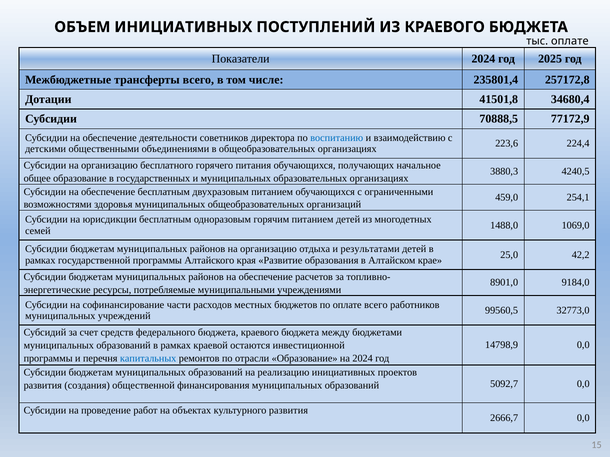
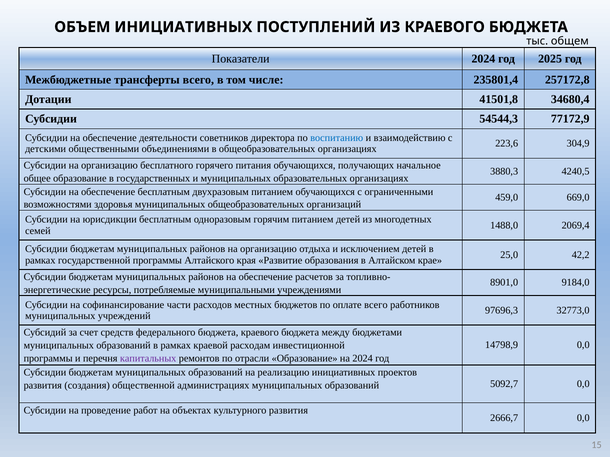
тыс оплате: оплате -> общем (570, 41)
70888,5: 70888,5 -> 54544,3 (499, 119)
224,4: 224,4 -> 304,9 (578, 144)
254,1: 254,1 -> 669,0 (578, 198)
1069,0: 1069,0 -> 2069,4 (576, 225)
результатами: результатами -> исключением (370, 249)
99560,5: 99560,5 -> 97696,3 (502, 311)
остаются: остаются -> расходам (250, 346)
капитальных colour: blue -> purple (148, 359)
финансирования: финансирования -> администрациях (213, 386)
